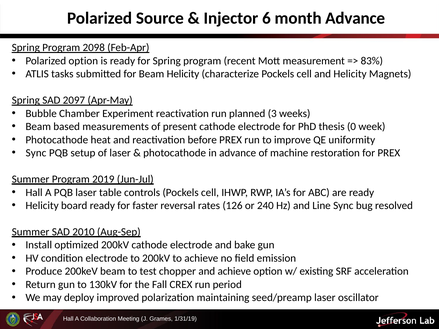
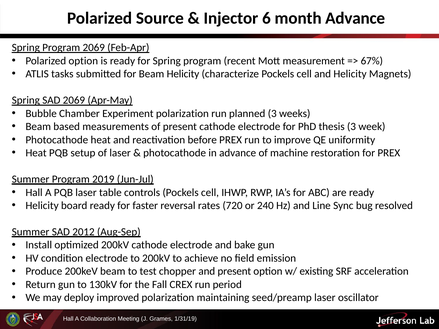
Program 2098: 2098 -> 2069 (94, 48)
83%: 83% -> 67% (372, 61)
SAD 2097: 2097 -> 2069 (74, 100)
Experiment reactivation: reactivation -> polarization (182, 114)
thesis 0: 0 -> 3 (352, 127)
Sync: Sync -> Heat (36, 153)
126: 126 -> 720 (232, 206)
2010: 2010 -> 2012 (83, 232)
and achieve: achieve -> present (234, 272)
